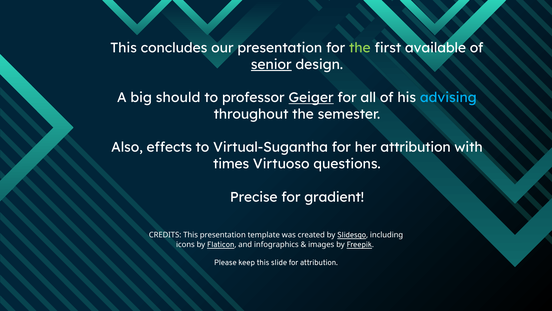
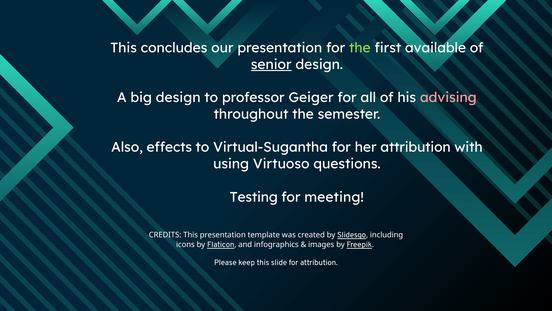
big should: should -> design (178, 98)
Geiger underline: present -> none (311, 98)
advising colour: light blue -> pink (448, 98)
times: times -> using (231, 164)
Precise: Precise -> Testing (254, 197)
gradient: gradient -> meeting (334, 197)
